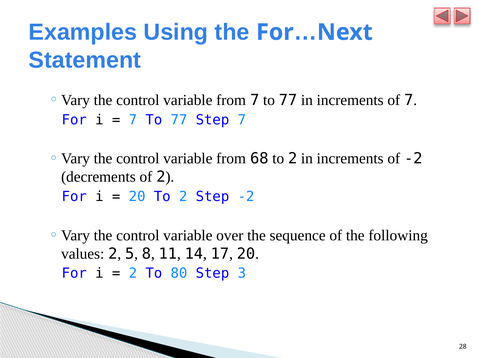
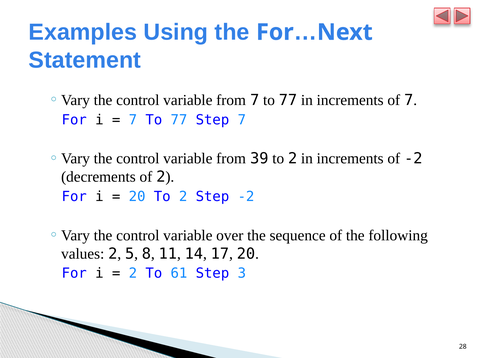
68: 68 -> 39 (259, 159)
80: 80 -> 61 (179, 274)
